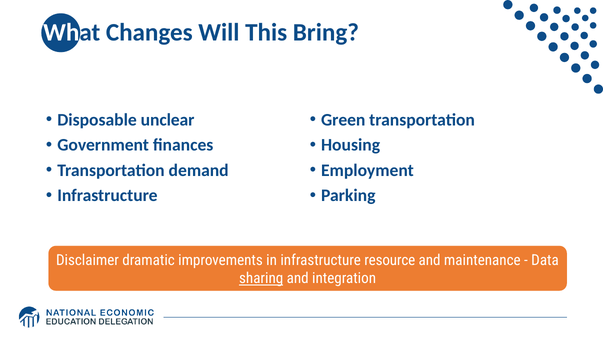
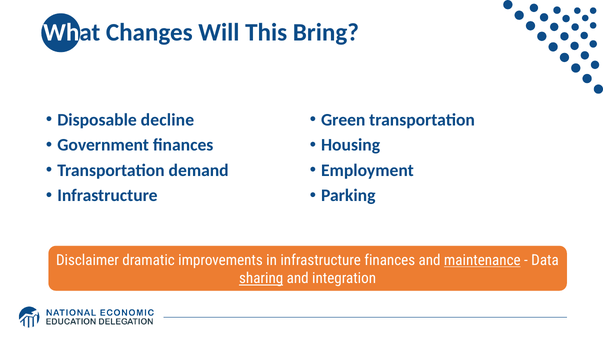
unclear: unclear -> decline (167, 120)
infrastructure resource: resource -> finances (390, 260)
maintenance underline: none -> present (482, 260)
